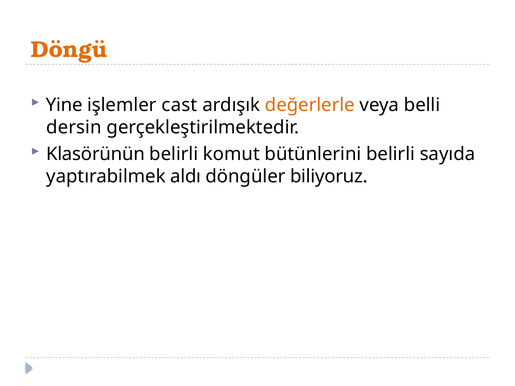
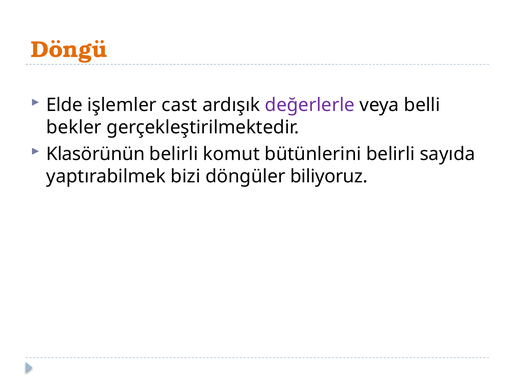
Yine: Yine -> Elde (64, 105)
değerlerle colour: orange -> purple (310, 105)
dersin: dersin -> bekler (74, 127)
aldı: aldı -> bizi (186, 176)
